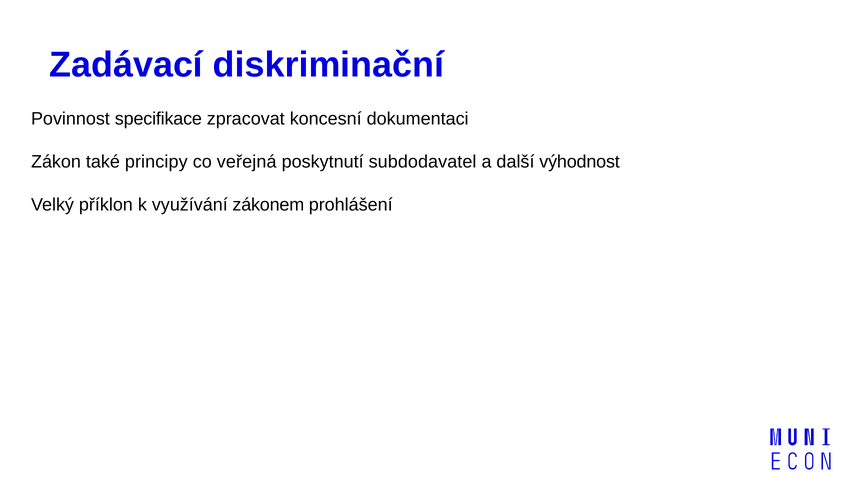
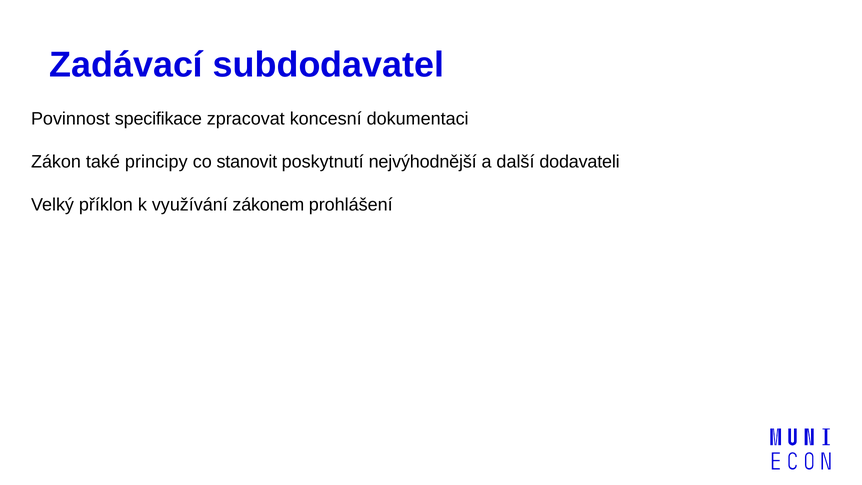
diskriminační: diskriminační -> subdodavatel (328, 65)
veřejná: veřejná -> stanovit (247, 162)
subdodavatel: subdodavatel -> nejvýhodnější (423, 162)
výhodnost: výhodnost -> dodavateli (580, 162)
